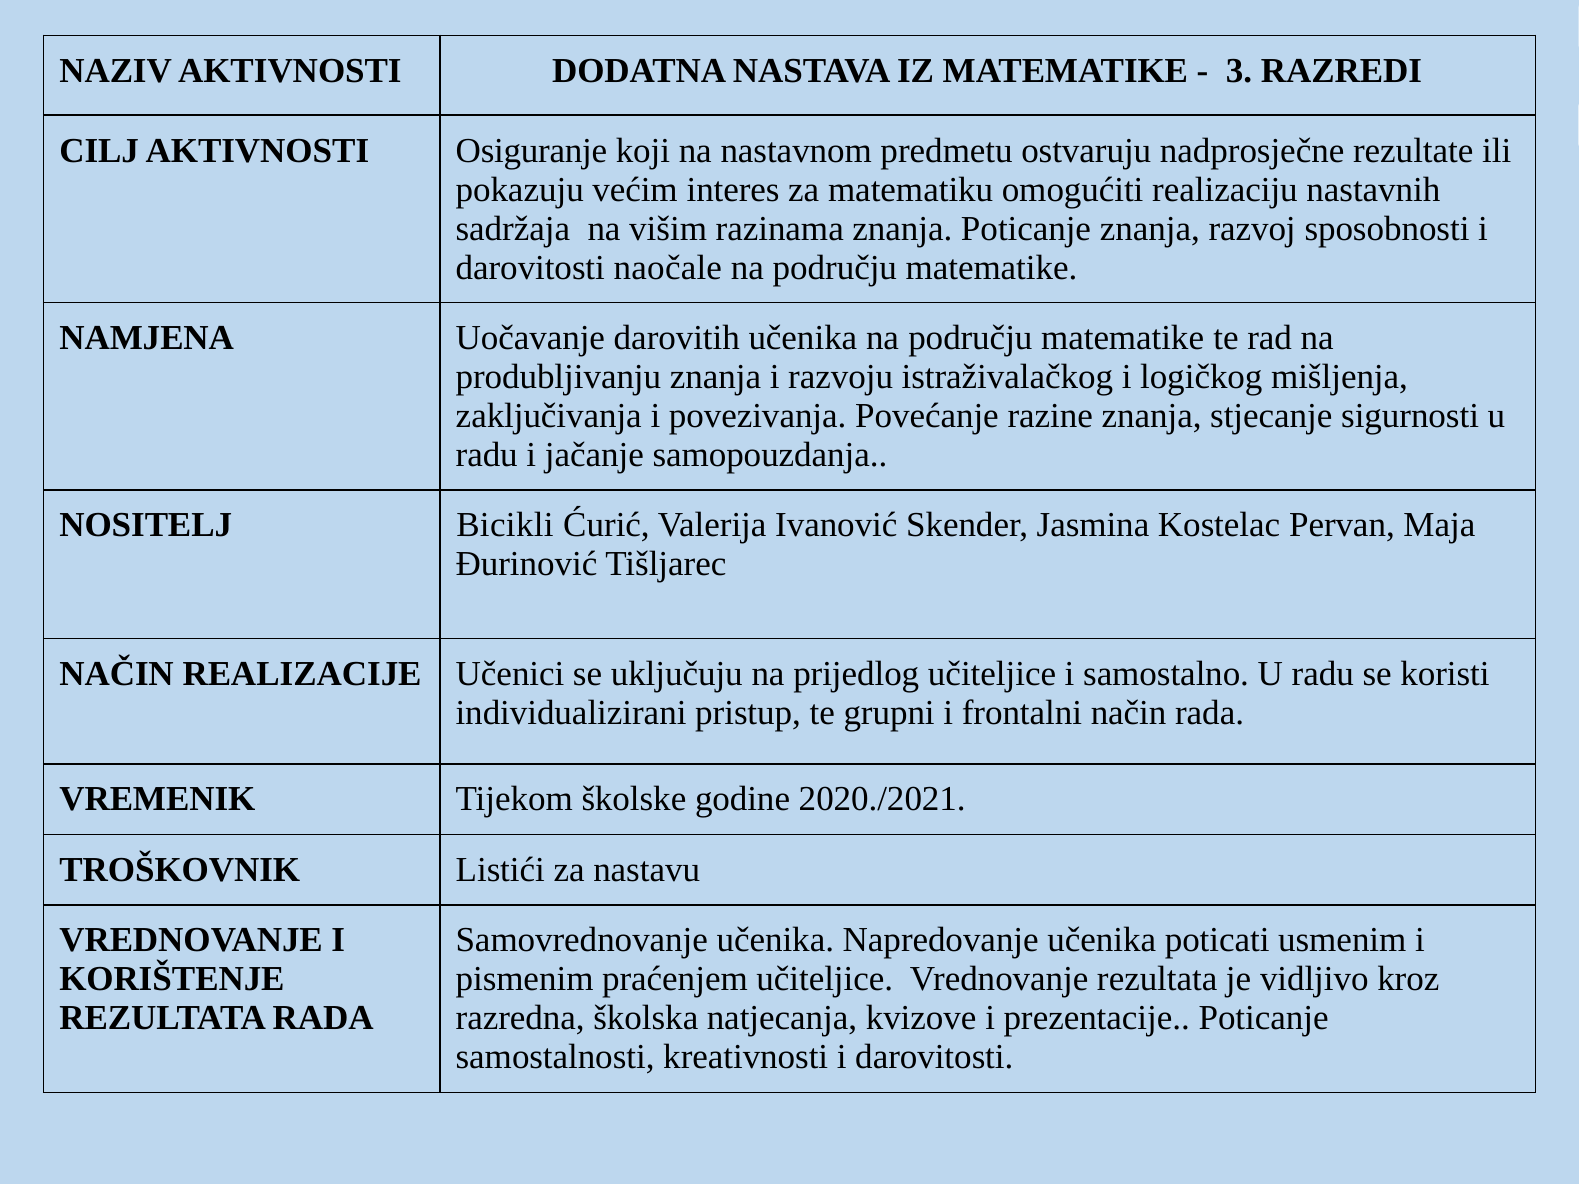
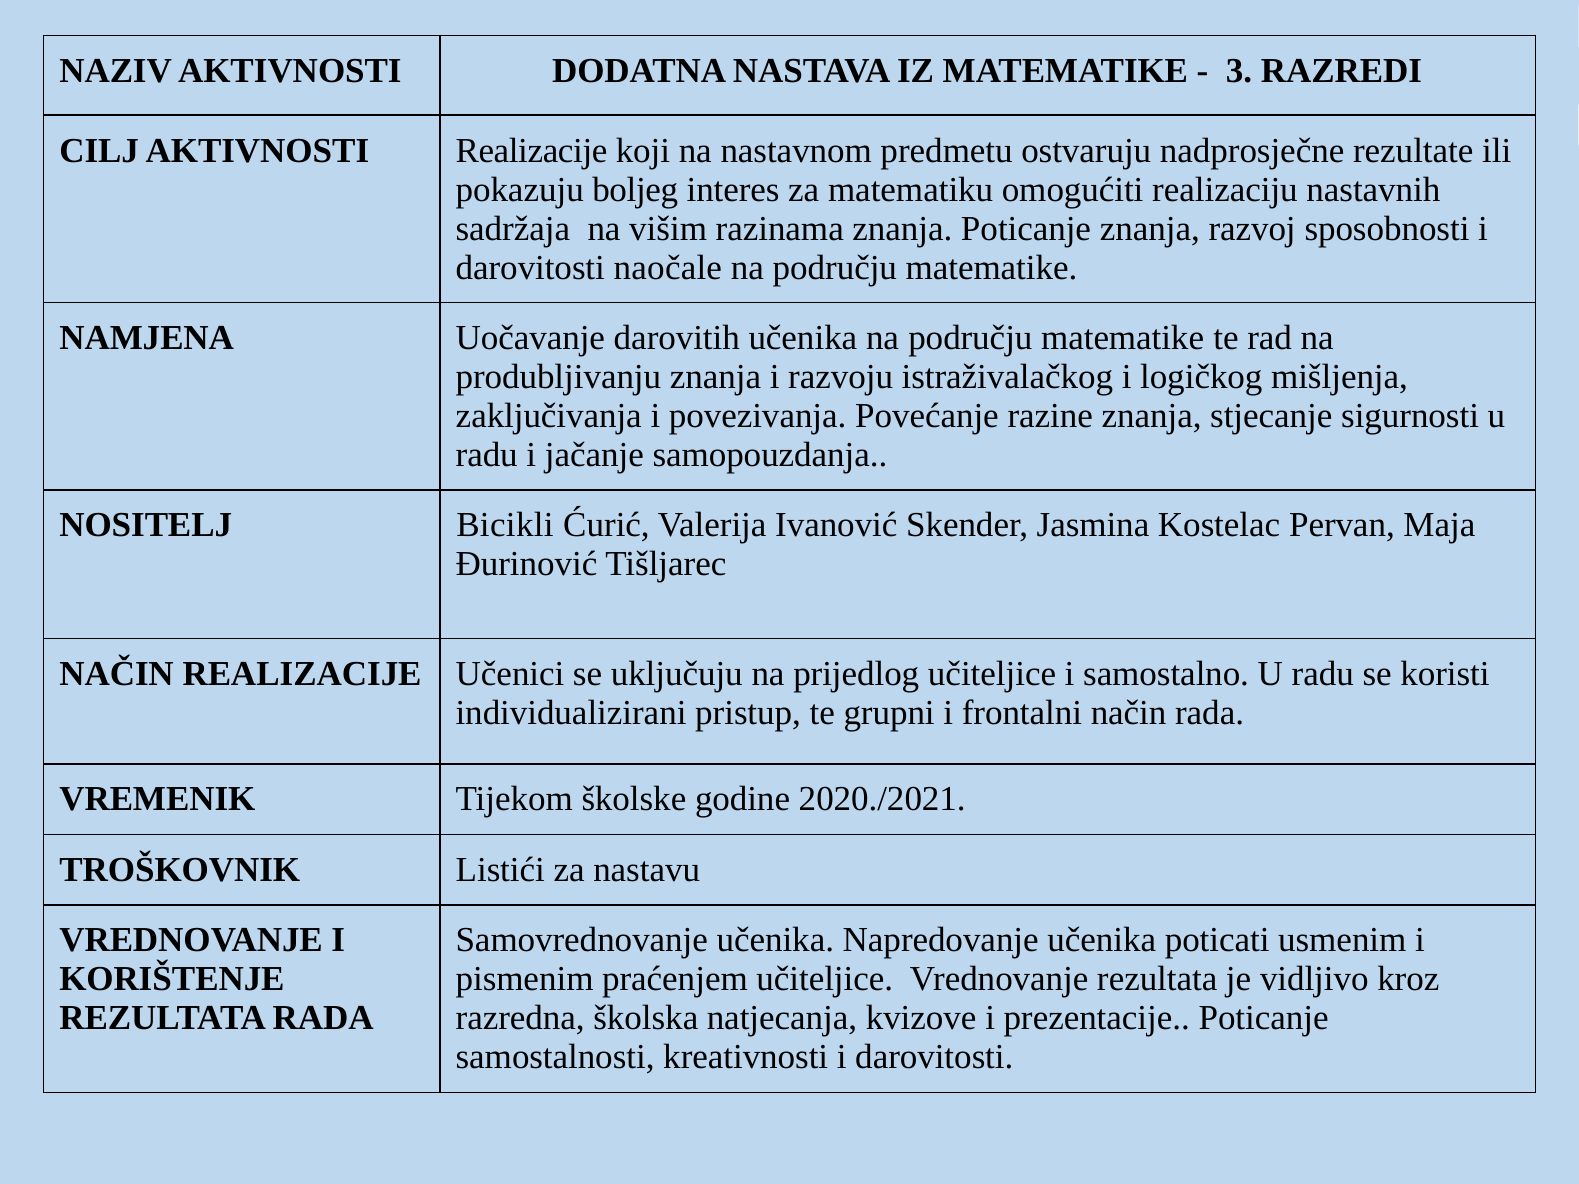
AKTIVNOSTI Osiguranje: Osiguranje -> Realizacije (531, 151)
većim: većim -> boljeg (635, 190)
